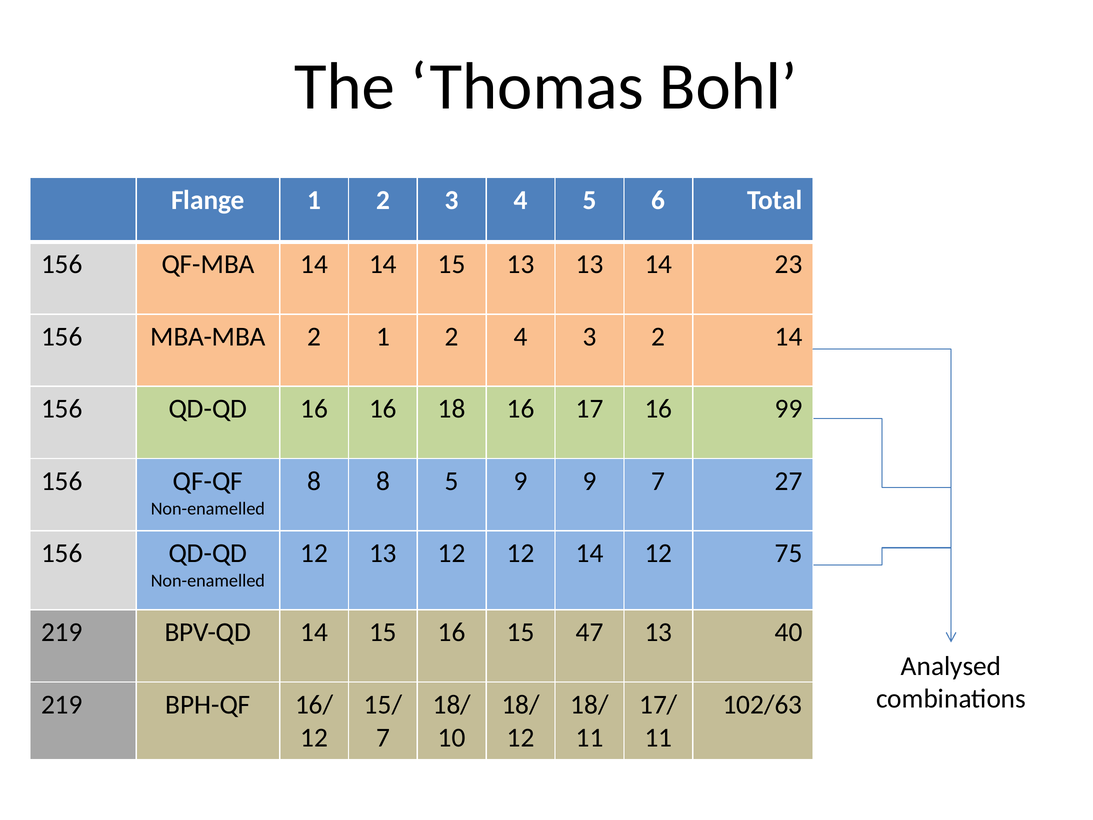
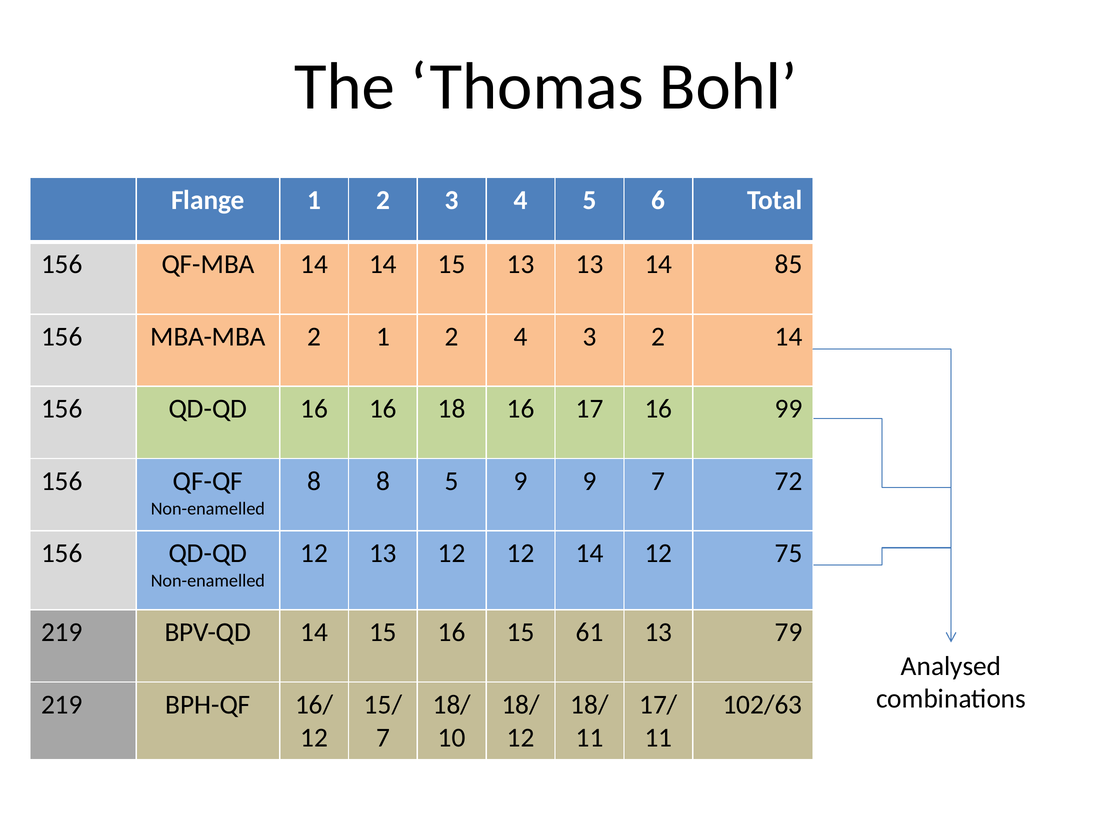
23: 23 -> 85 (789, 264)
27: 27 -> 72 (789, 481)
47: 47 -> 61 (590, 632)
40: 40 -> 79 (789, 632)
